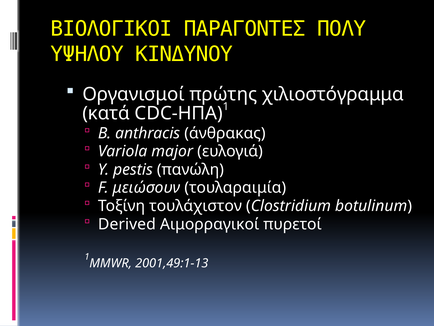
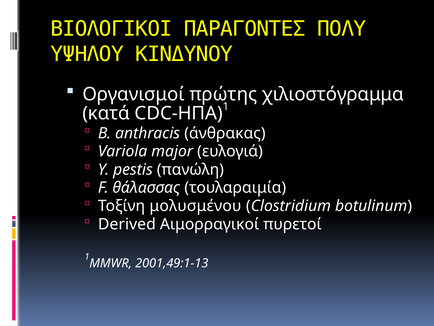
μειώσουν: μειώσουν -> θάλασσας (146, 188)
τουλάχιστον: τουλάχιστον -> μολυσμένου (195, 206)
